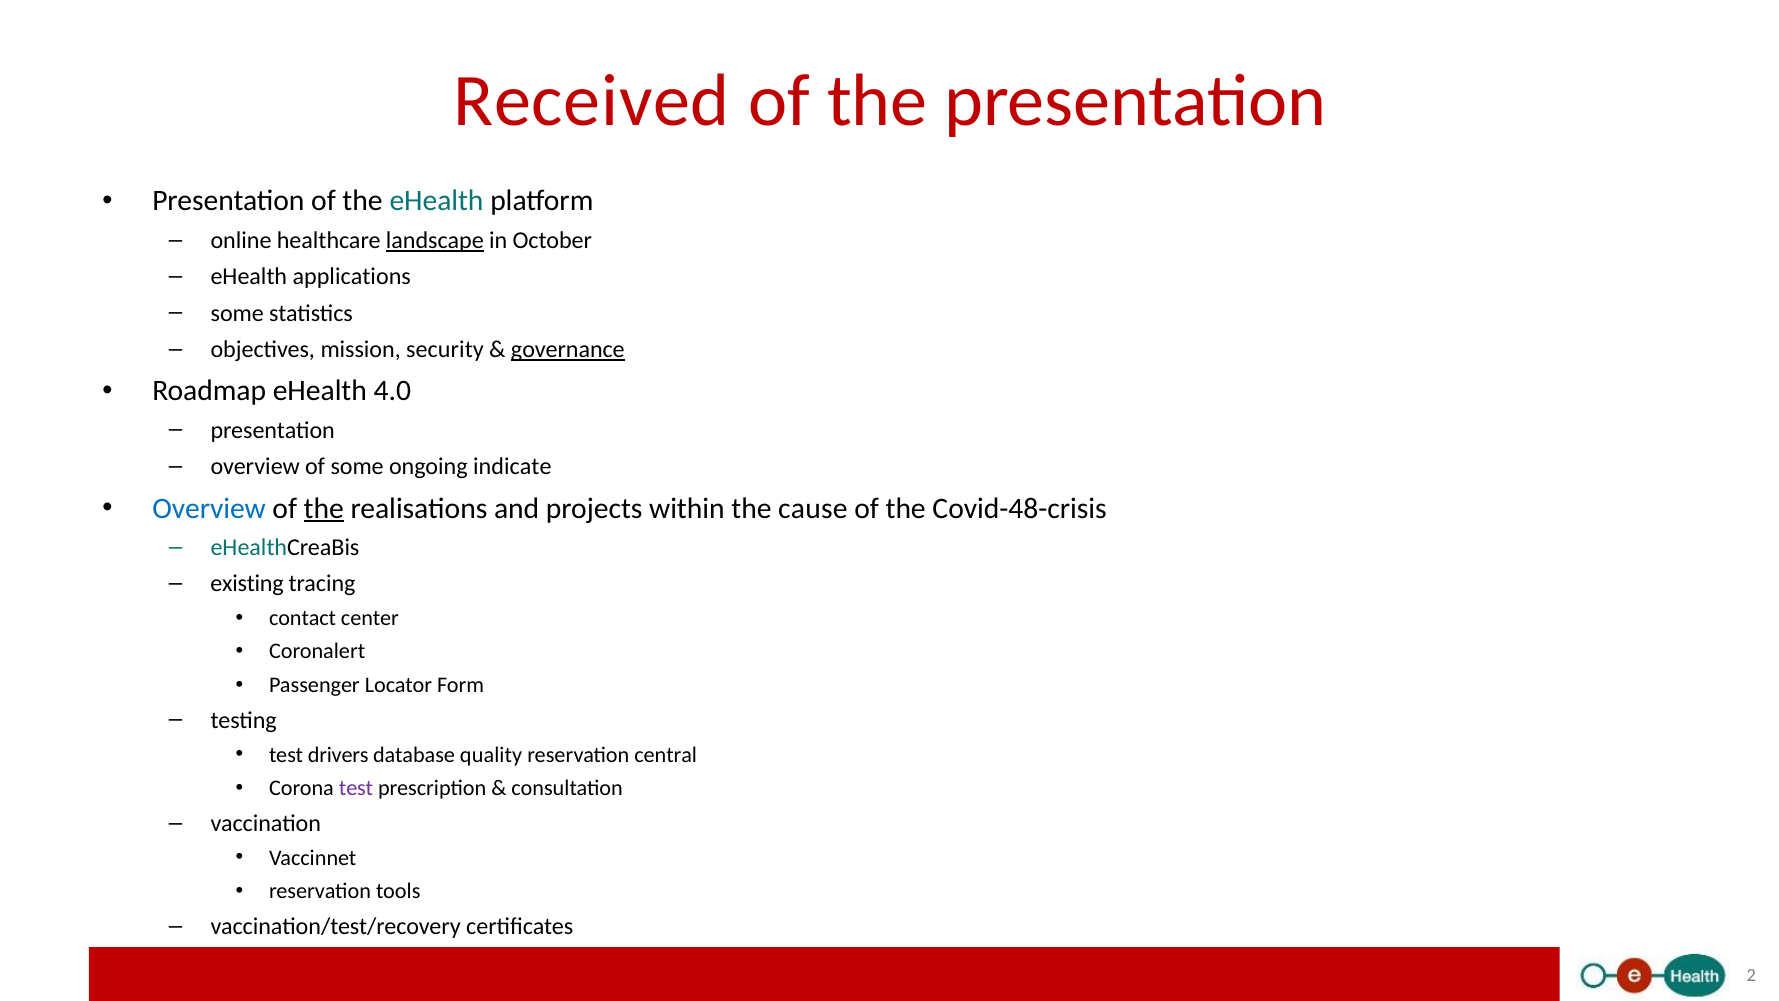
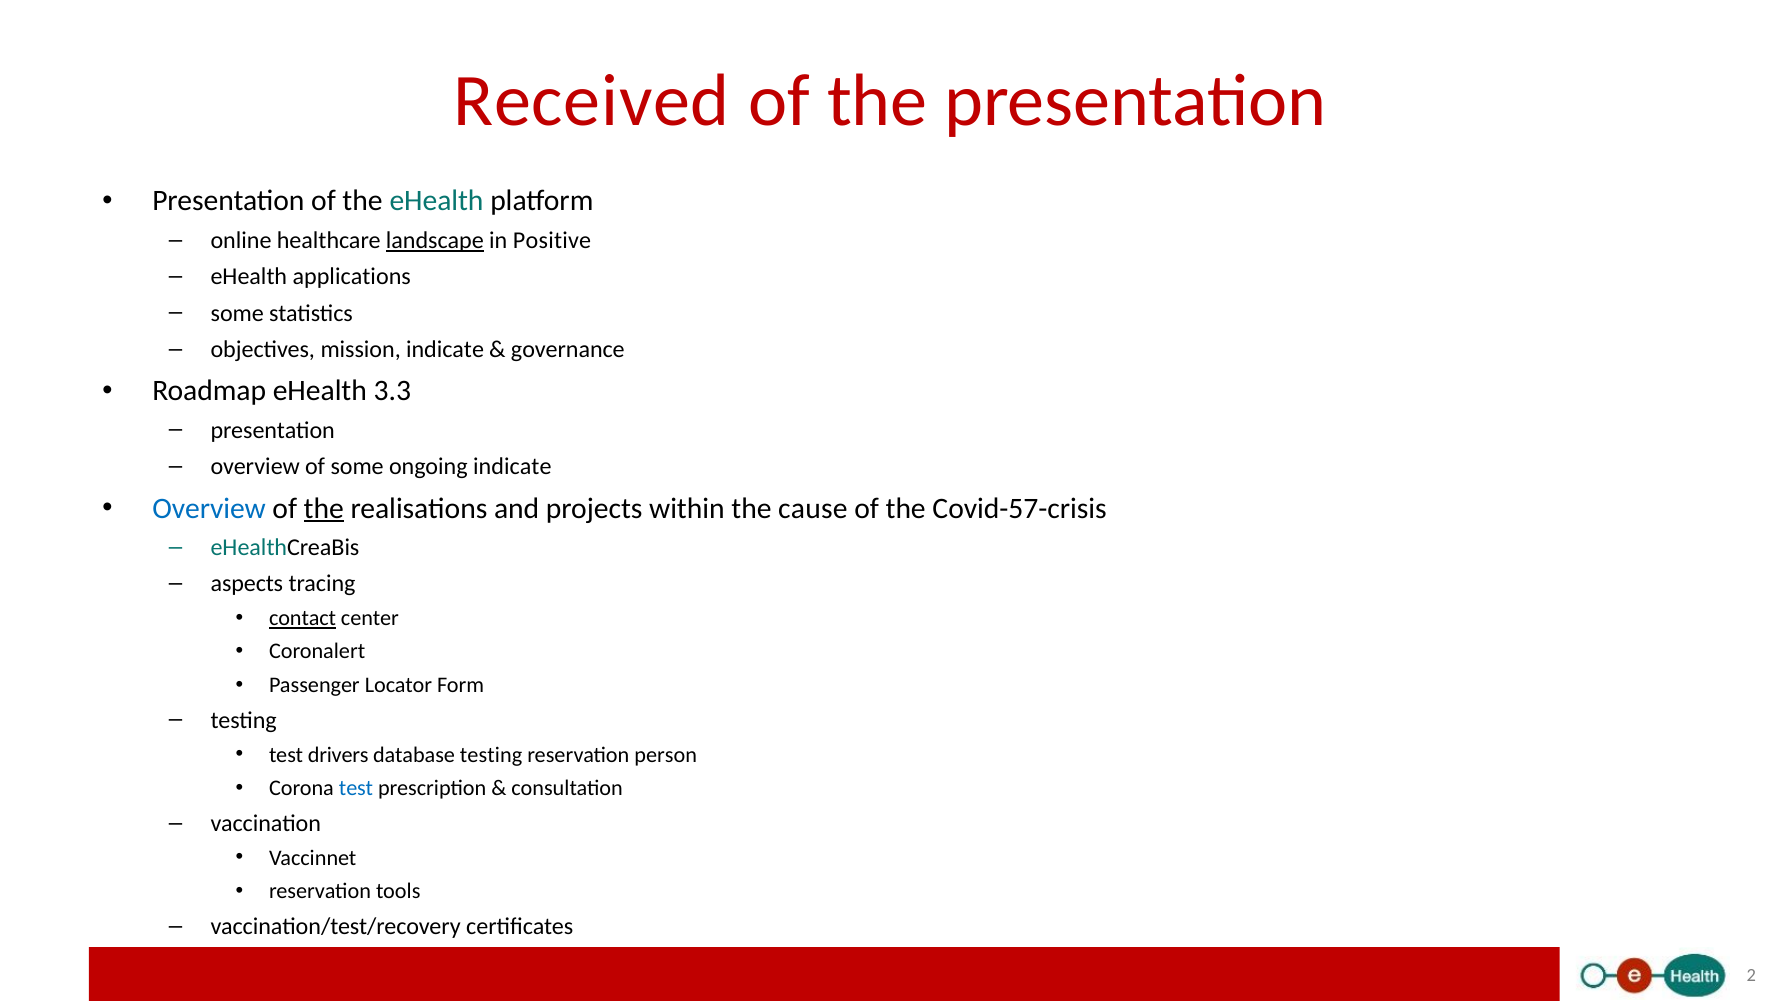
October: October -> Positive (552, 240)
mission security: security -> indicate (445, 349)
governance underline: present -> none (568, 349)
4.0: 4.0 -> 3.3 (392, 391)
Covid-48-crisis: Covid-48-crisis -> Covid-57-crisis (1020, 508)
existing: existing -> aspects (247, 584)
contact underline: none -> present (303, 618)
database quality: quality -> testing (491, 754)
central: central -> person (666, 754)
test colour: purple -> blue (356, 788)
